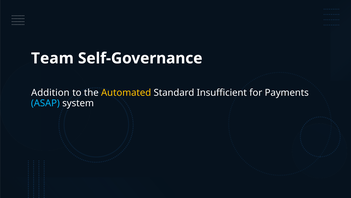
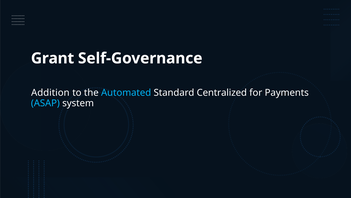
Team: Team -> Grant (53, 58)
Automated colour: yellow -> light blue (126, 93)
Insufficient: Insufficient -> Centralized (222, 93)
